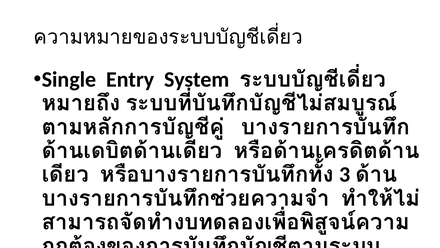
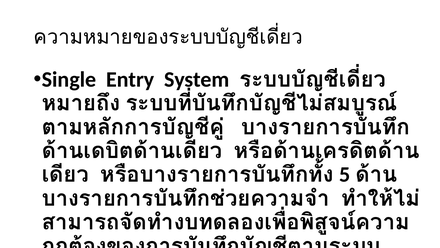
3: 3 -> 5 (345, 174)
